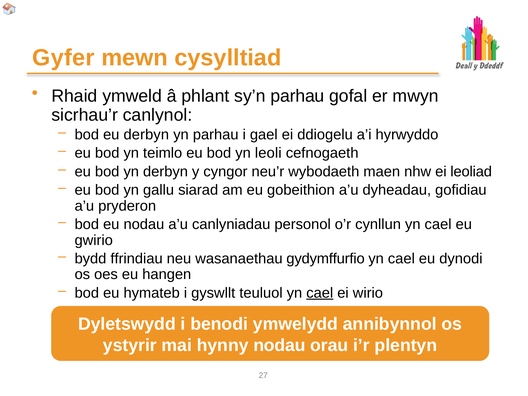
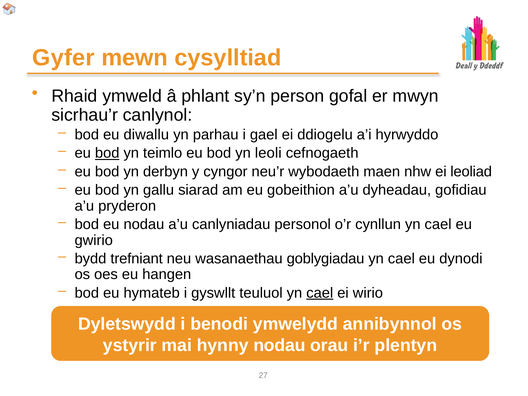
sy’n parhau: parhau -> person (297, 96)
eu derbyn: derbyn -> diwallu (146, 135)
bod underline: none -> present (107, 153)
ffrindiau: ffrindiau -> trefniant (137, 259)
gydymffurfio: gydymffurfio -> goblygiadau (326, 259)
